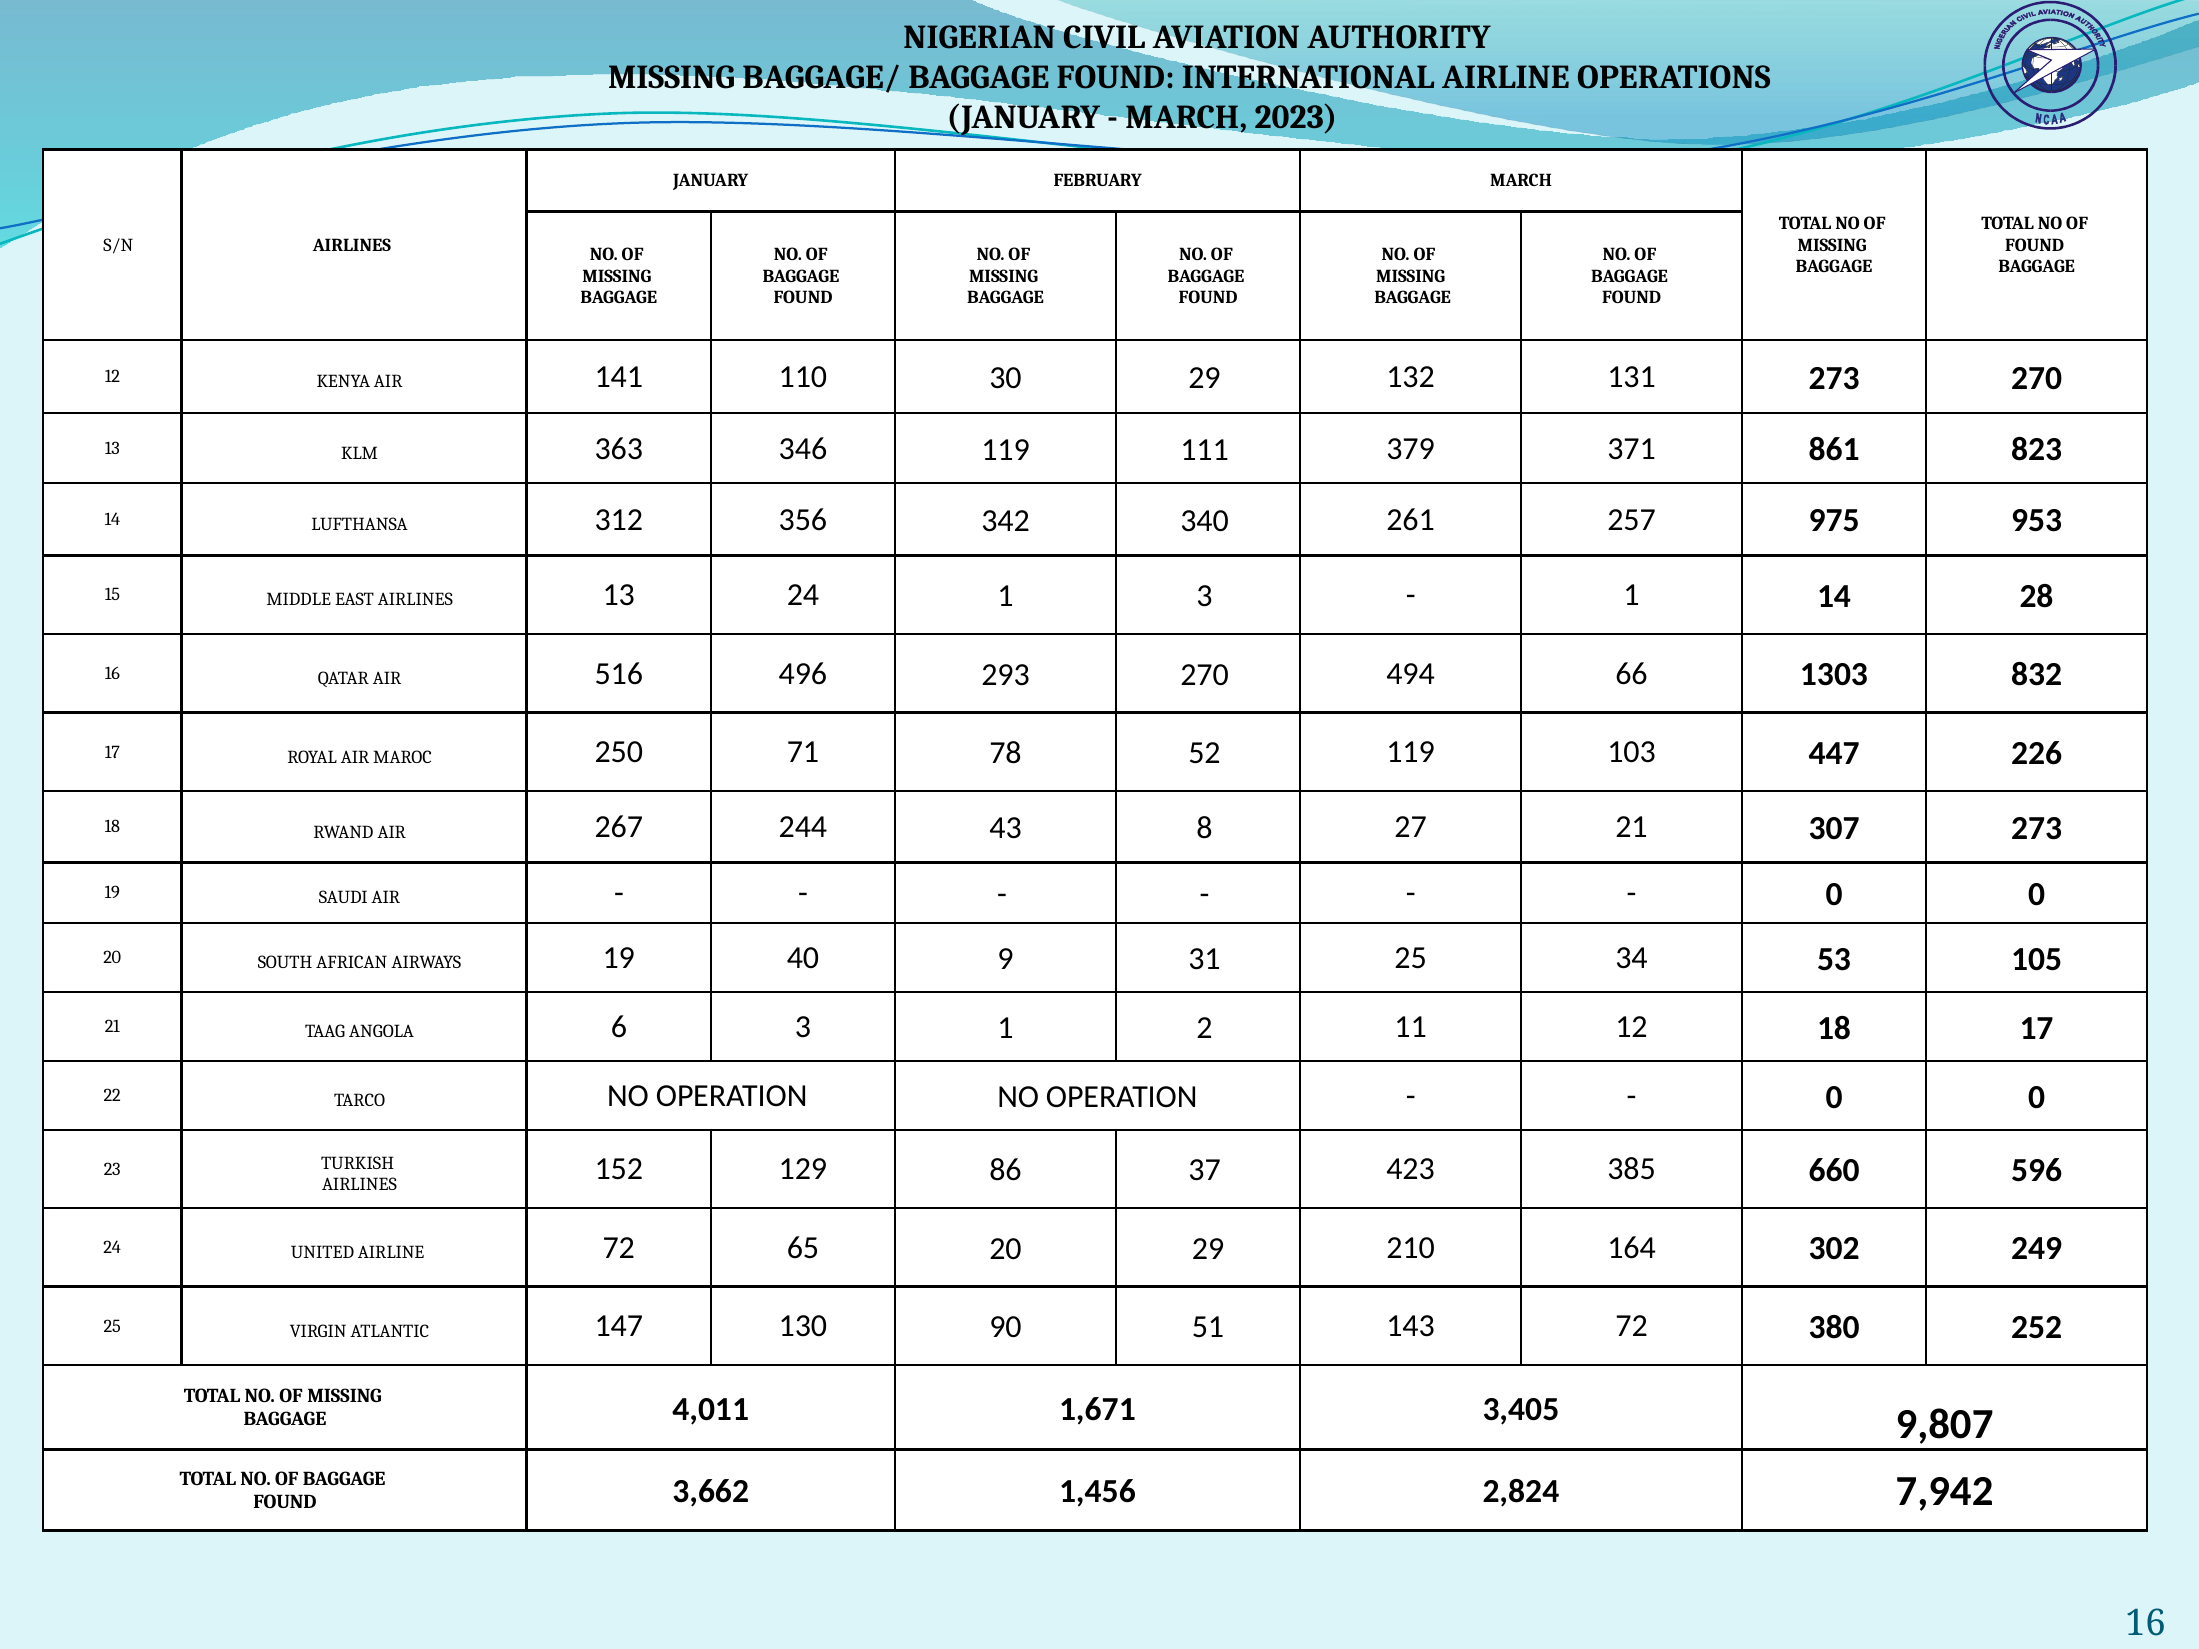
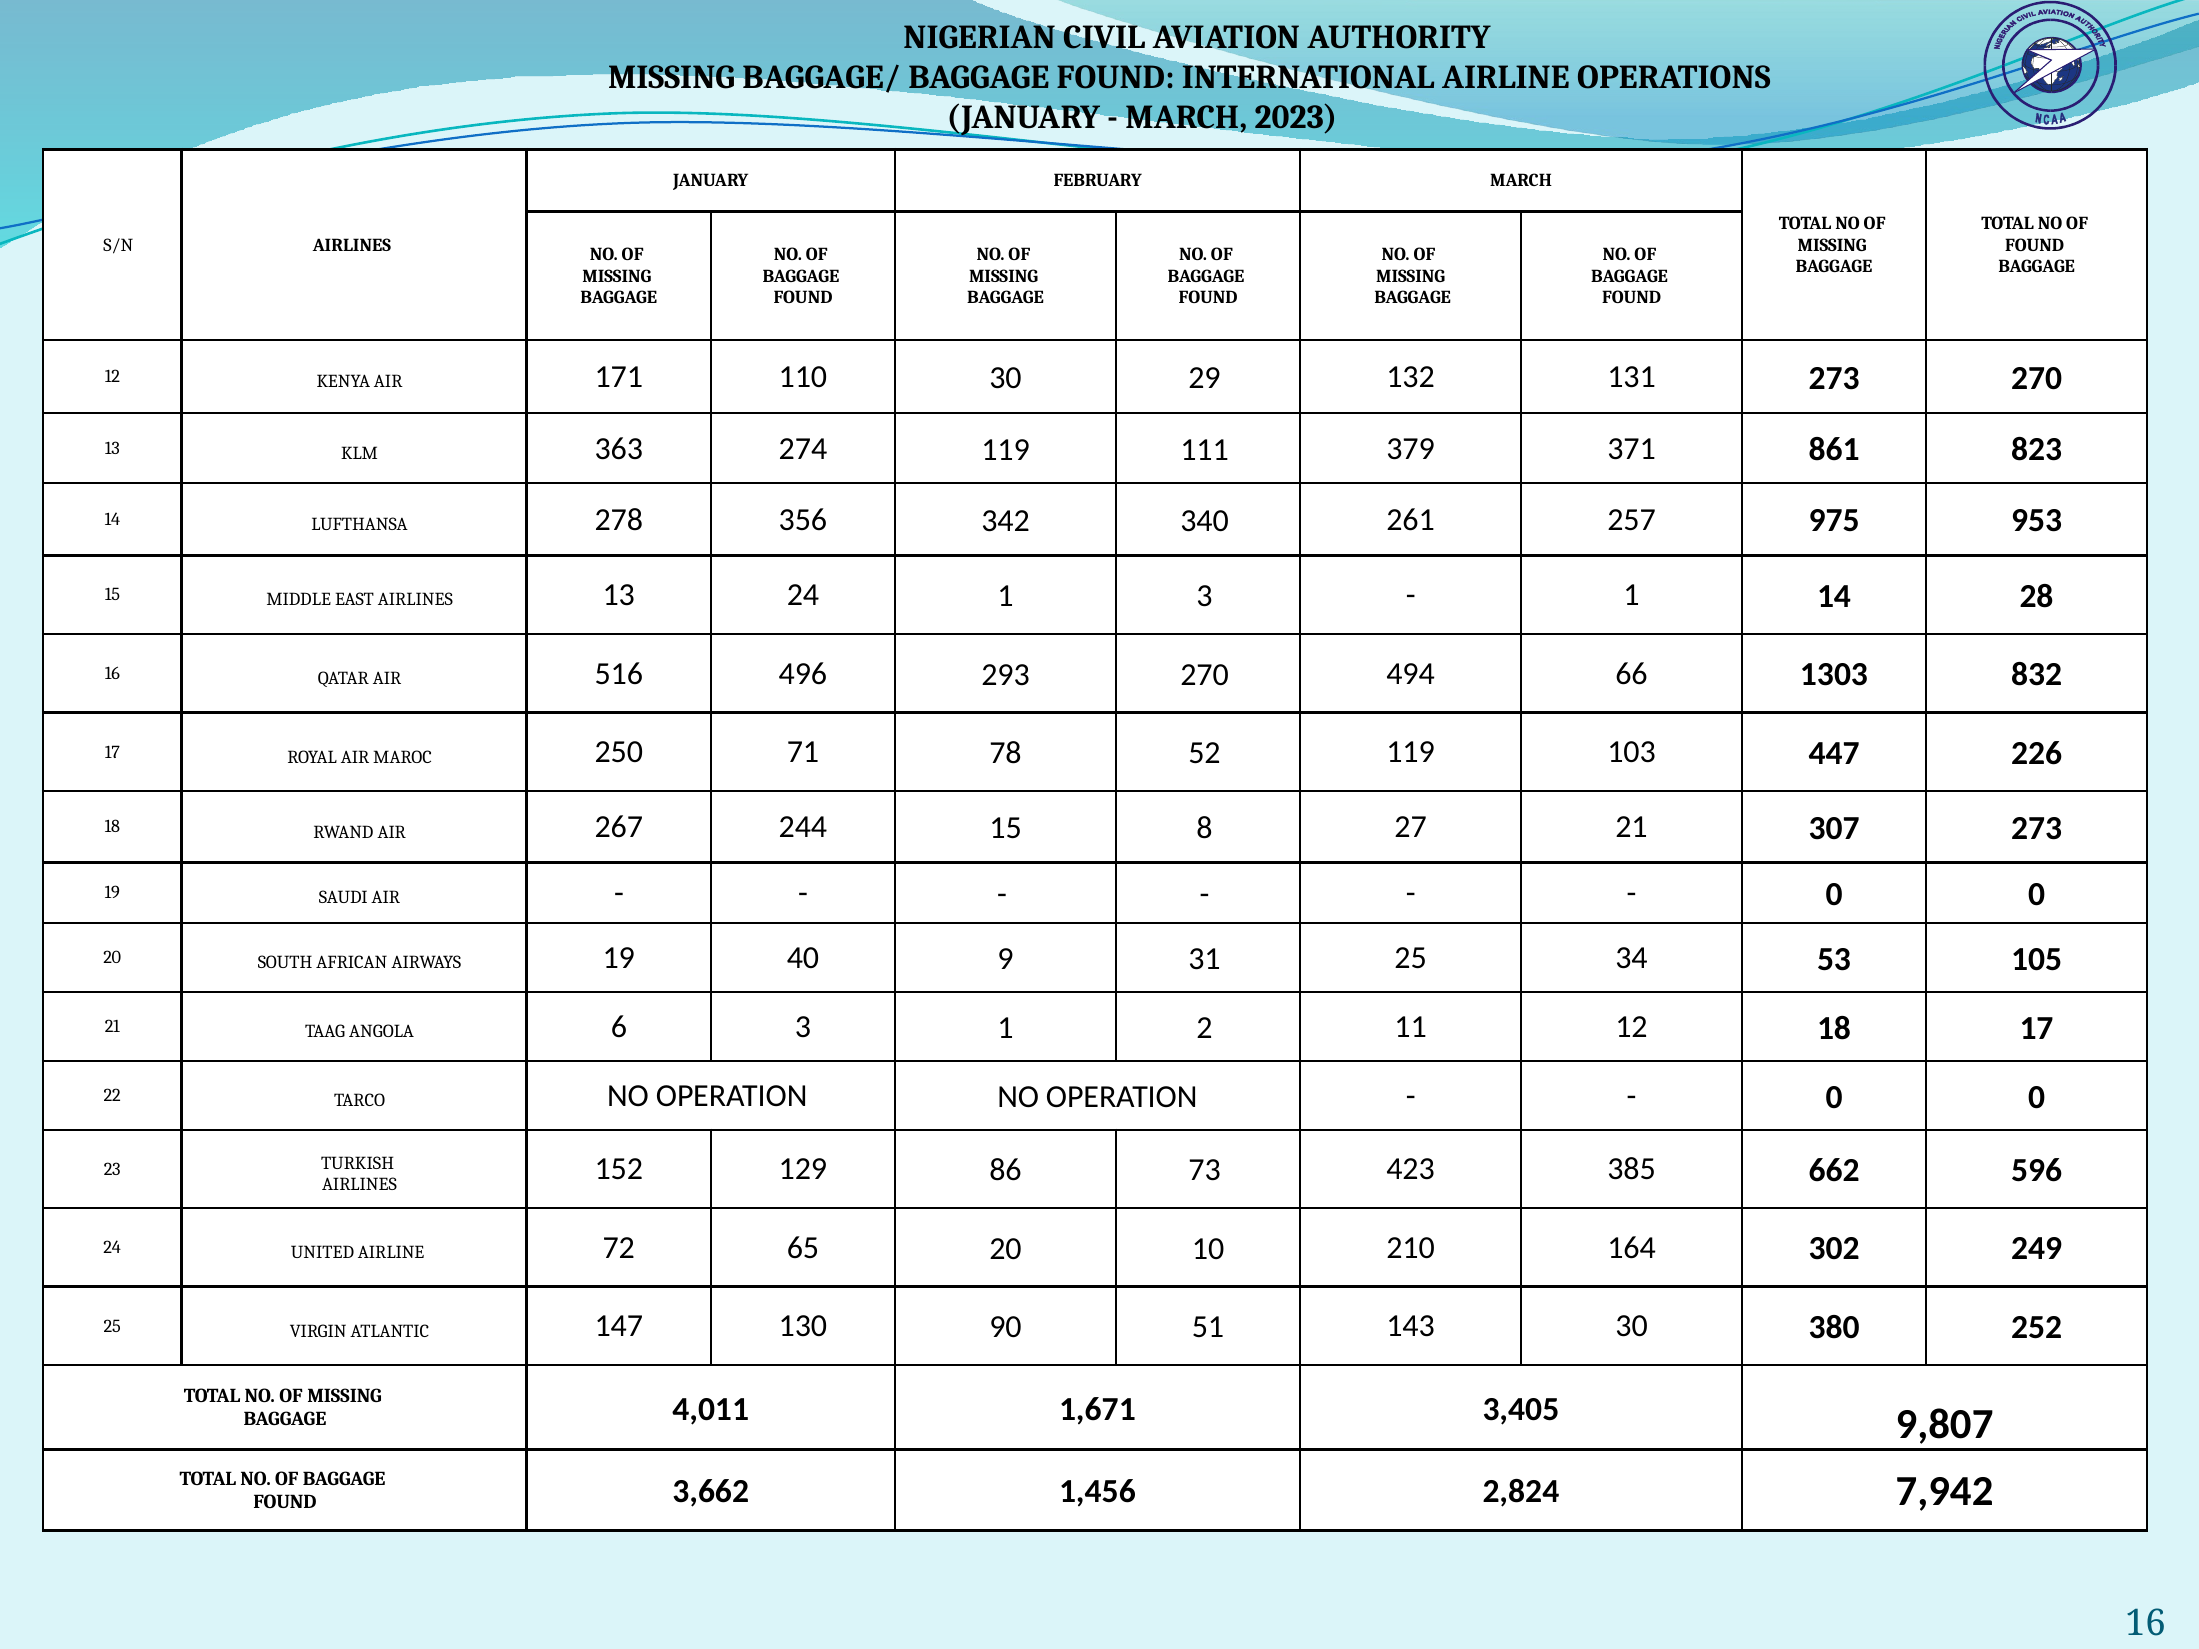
141: 141 -> 171 (619, 377)
346: 346 -> 274 (803, 449)
312: 312 -> 278 (619, 520)
244 43: 43 -> 15 (1006, 828)
37: 37 -> 73 (1205, 1171)
660: 660 -> 662 (1834, 1171)
20 29: 29 -> 10 (1208, 1249)
143 72: 72 -> 30 (1632, 1326)
